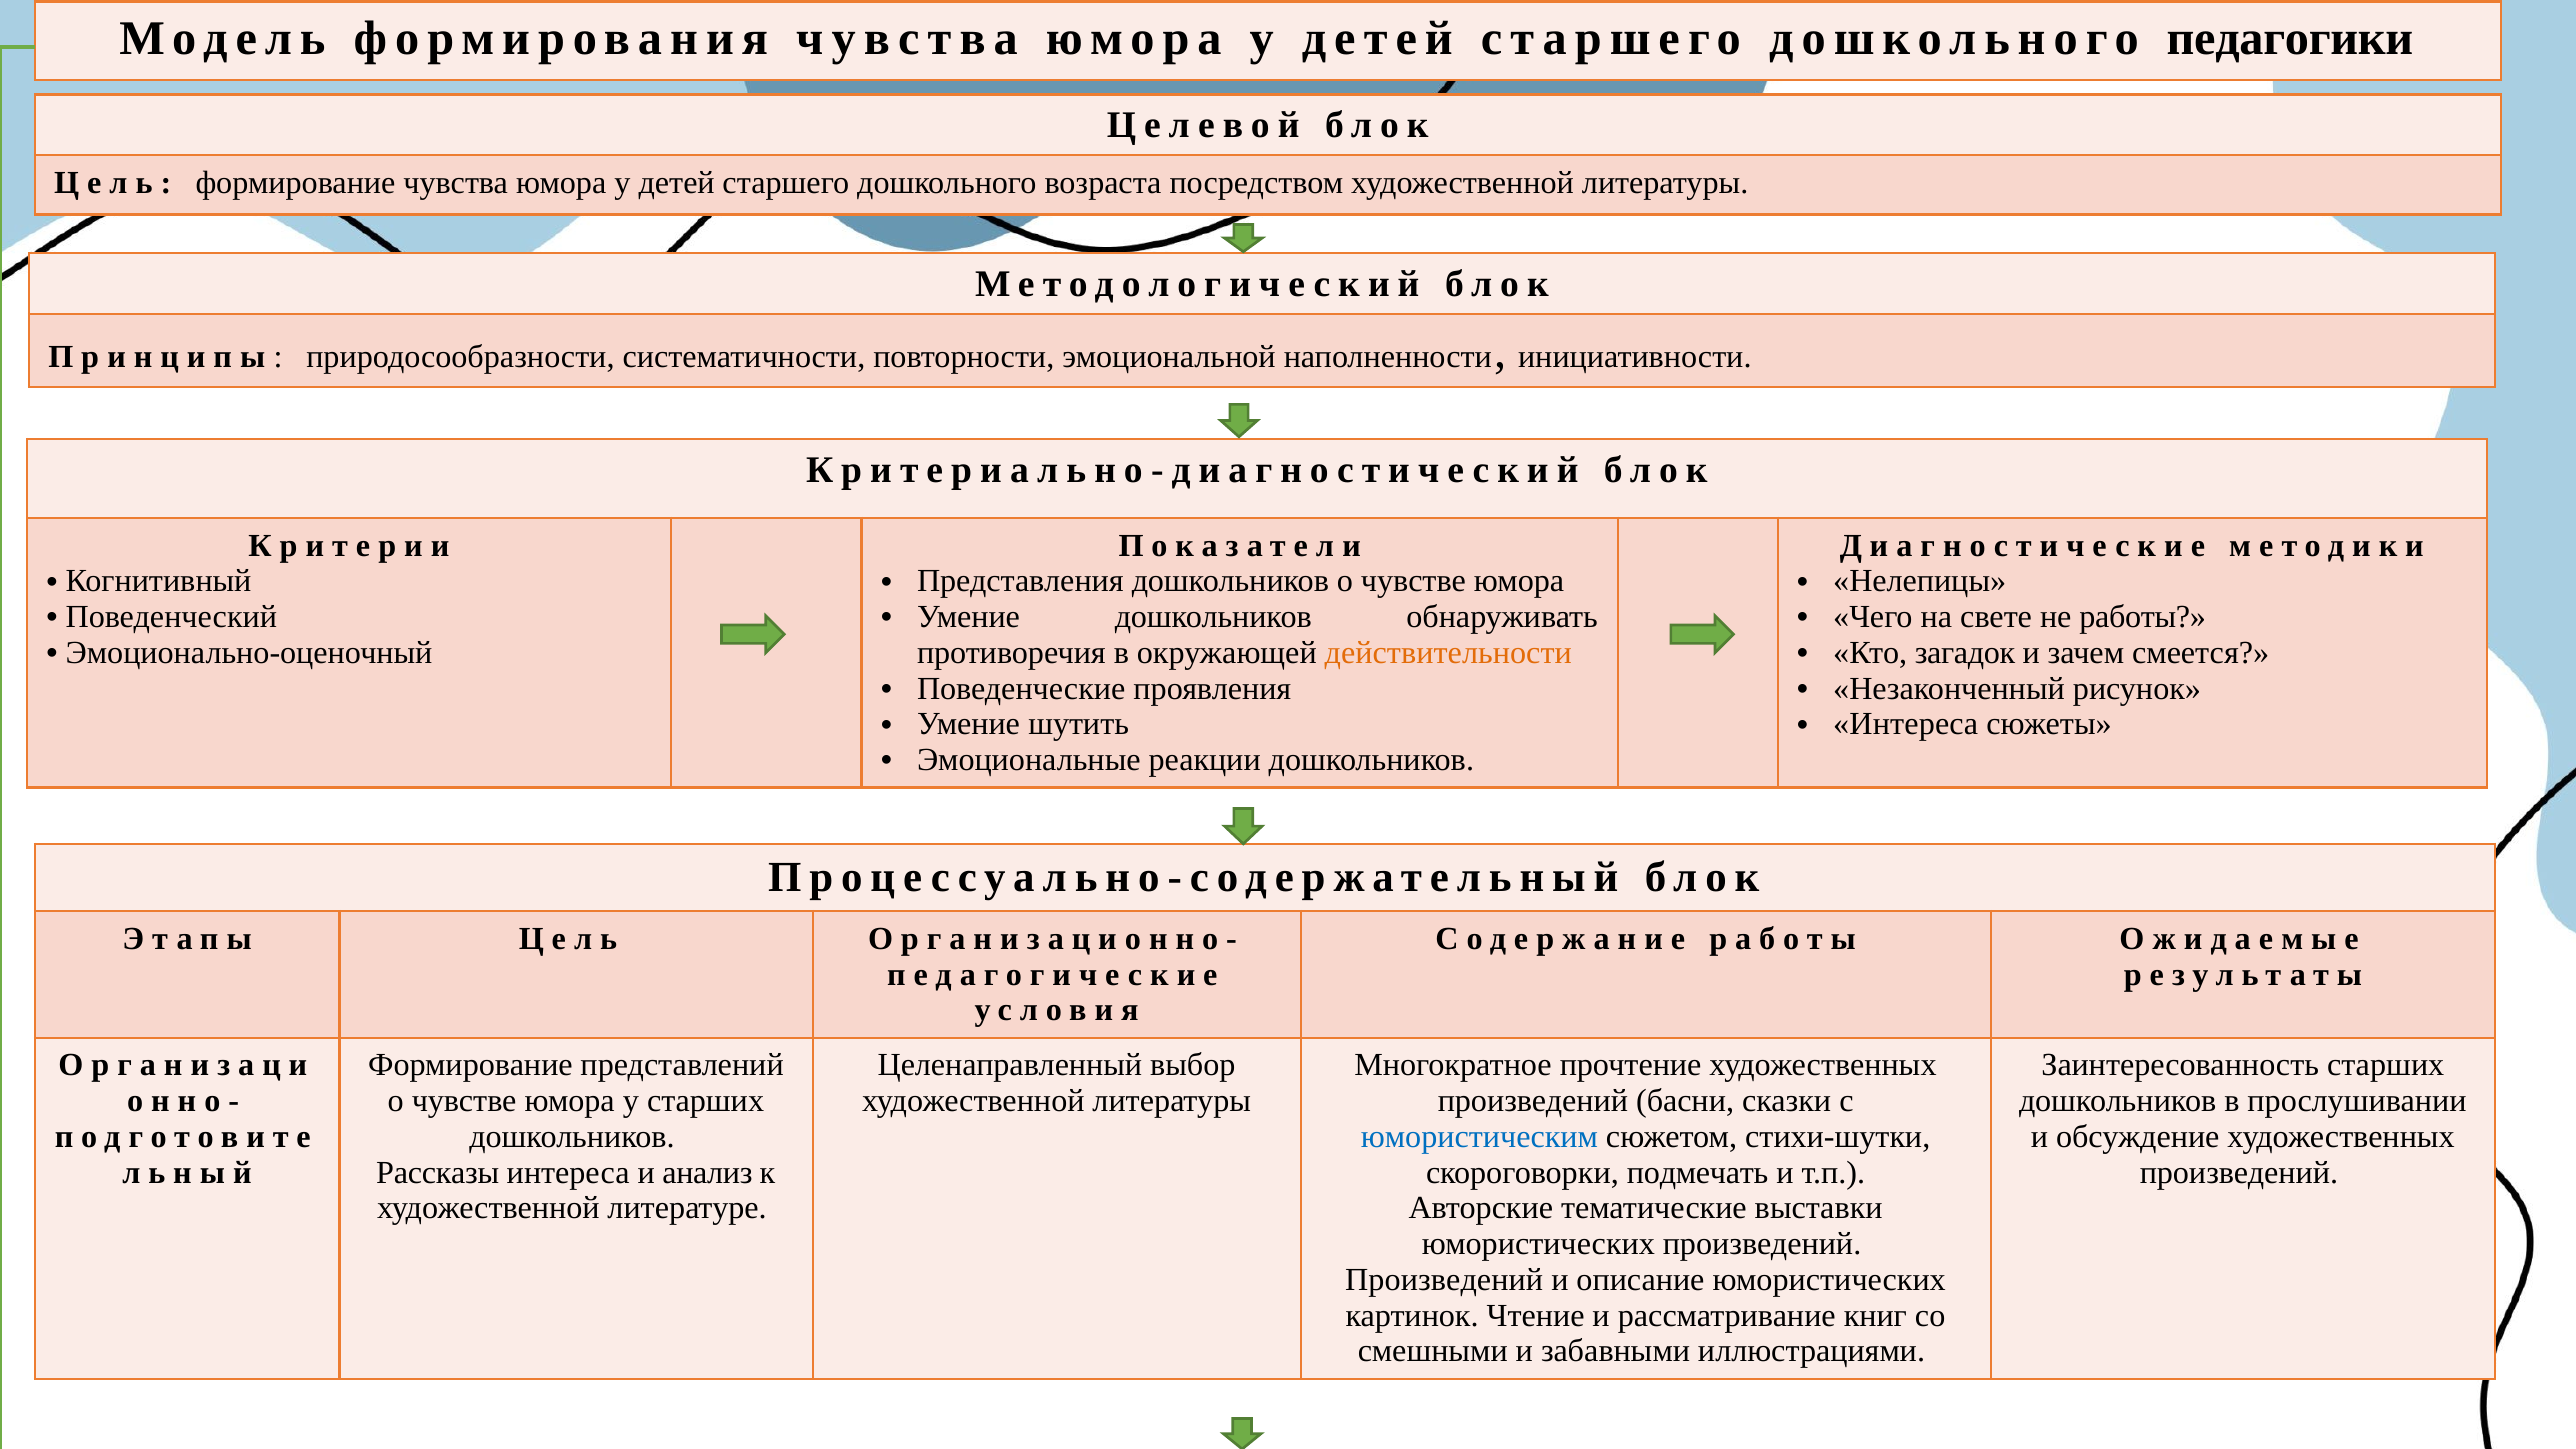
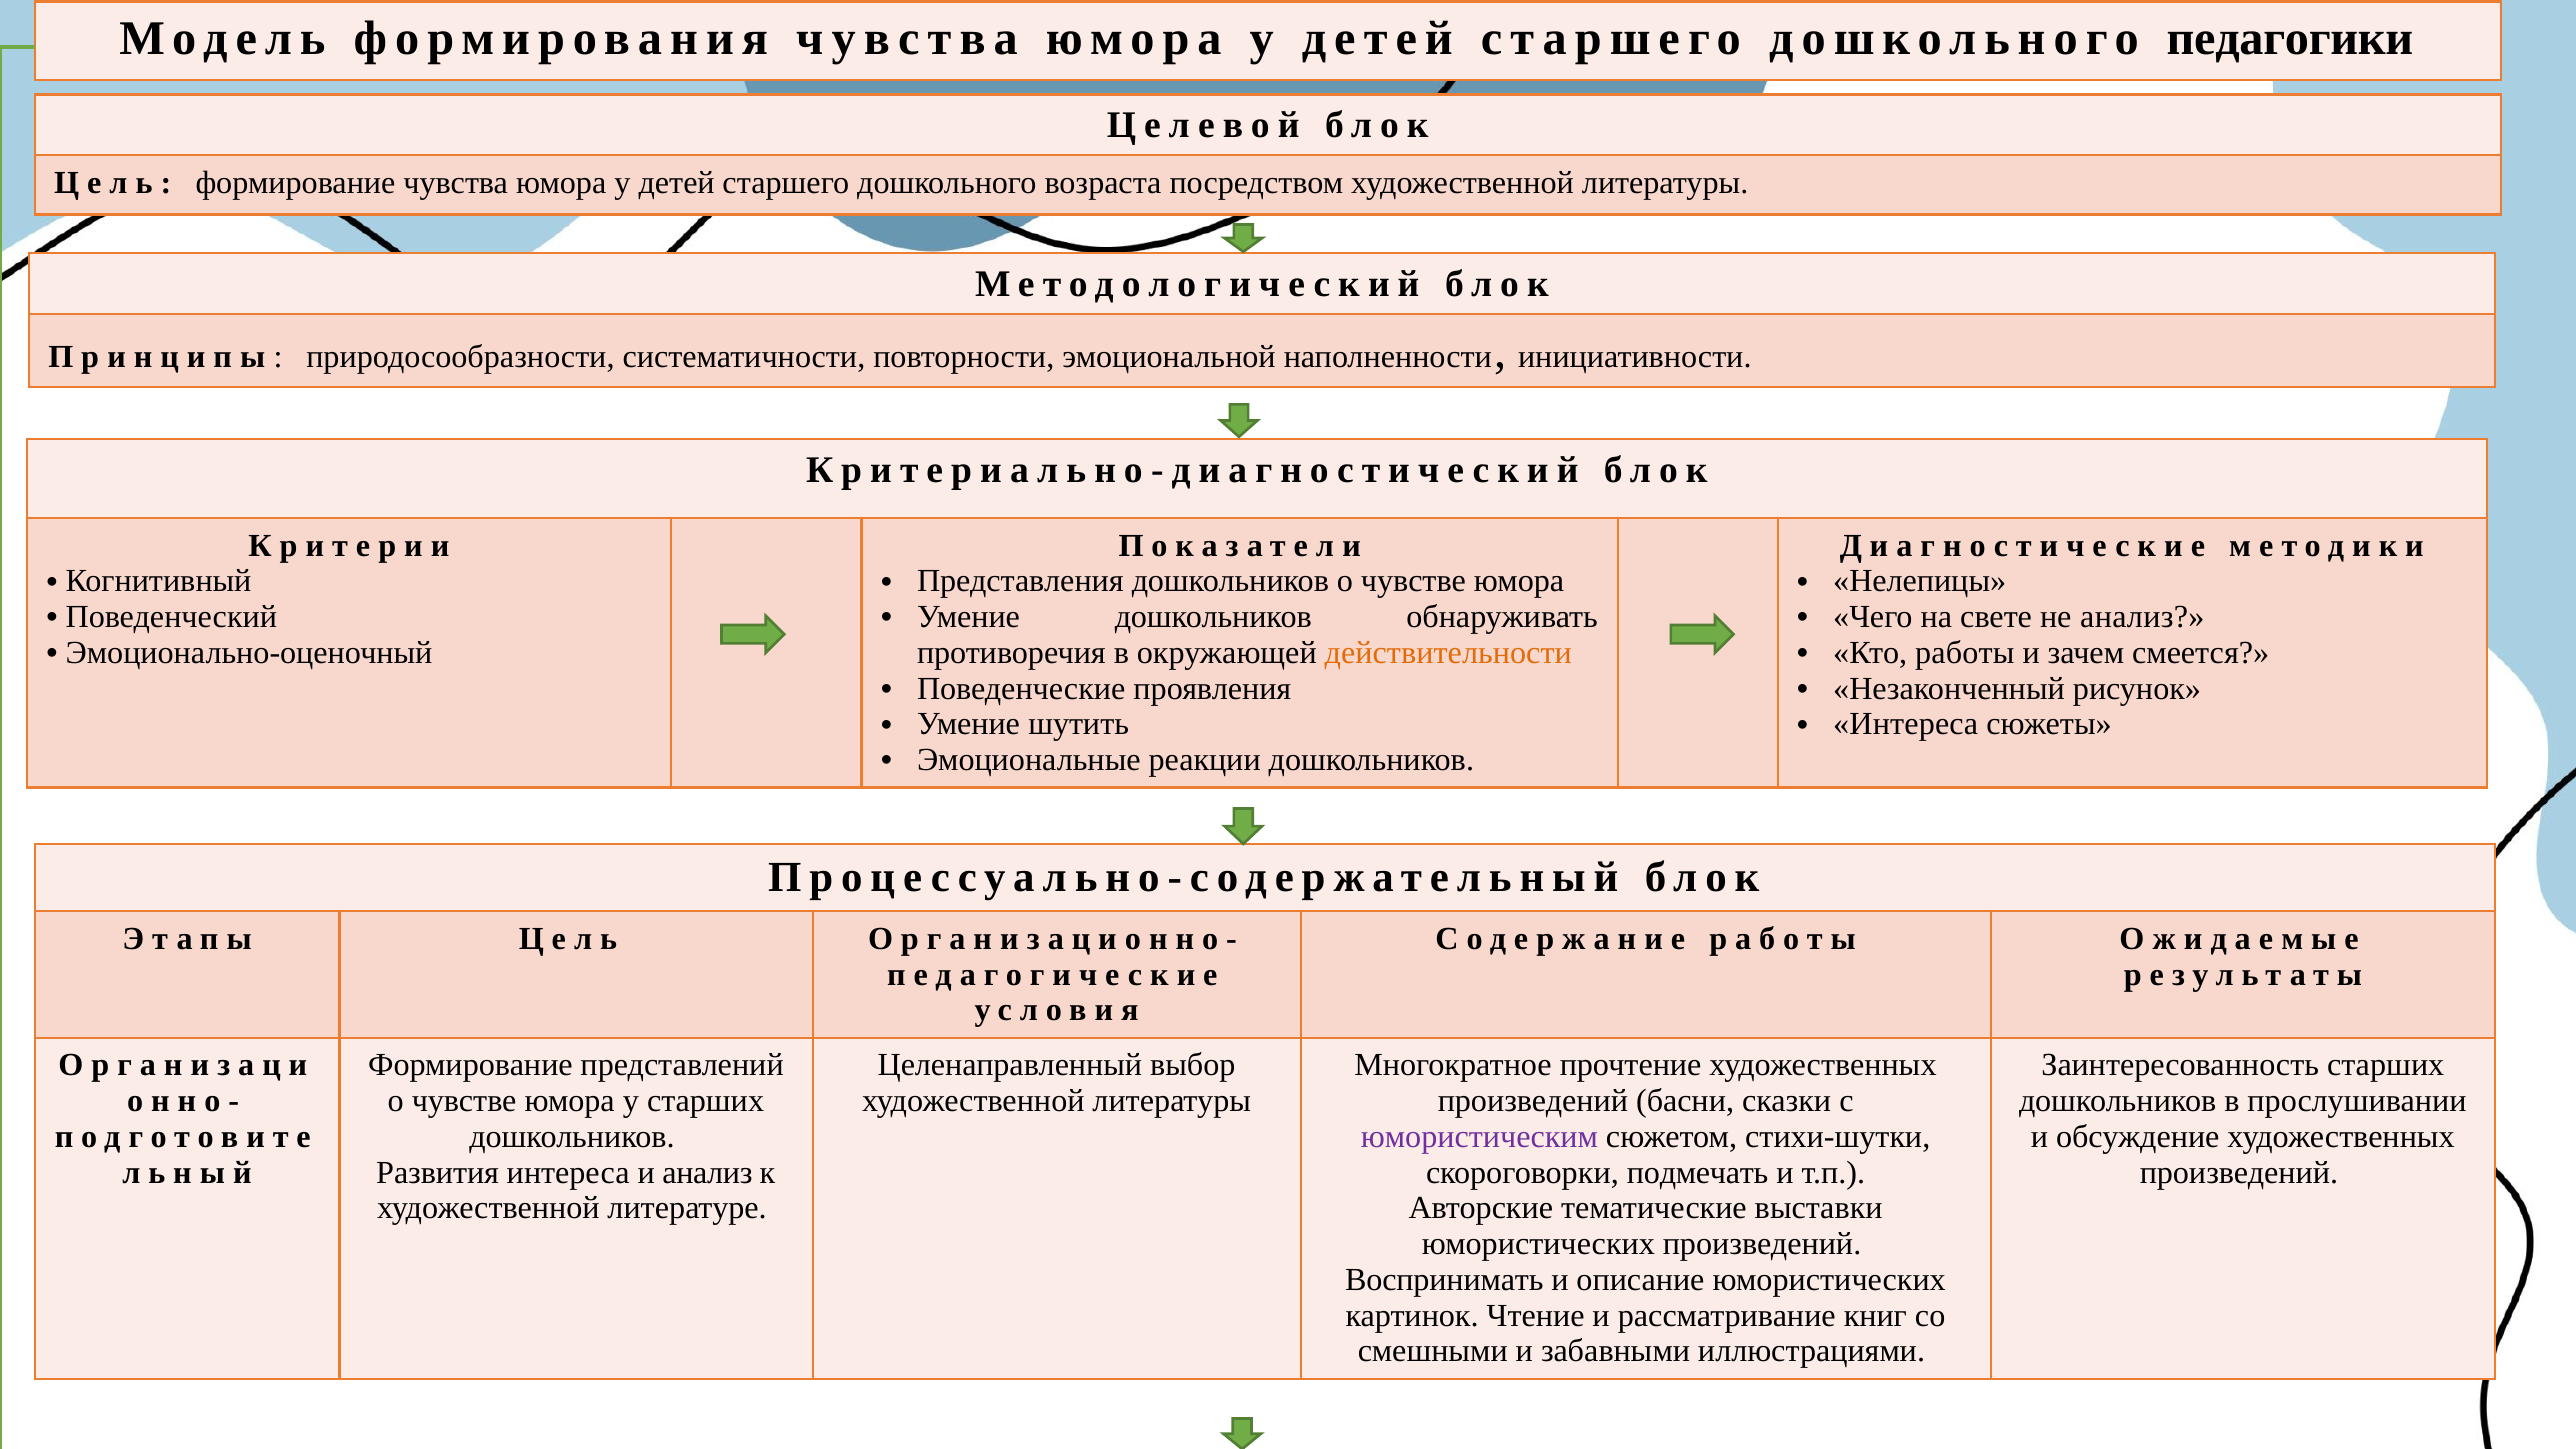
не работы: работы -> анализ (2142, 617)
Кто загадок: загадок -> работы (1965, 653)
юмористическим colour: blue -> purple (1479, 1137)
Рассказы: Рассказы -> Развития (438, 1173)
Произведений: Произведений -> Воспринимать (1444, 1280)
